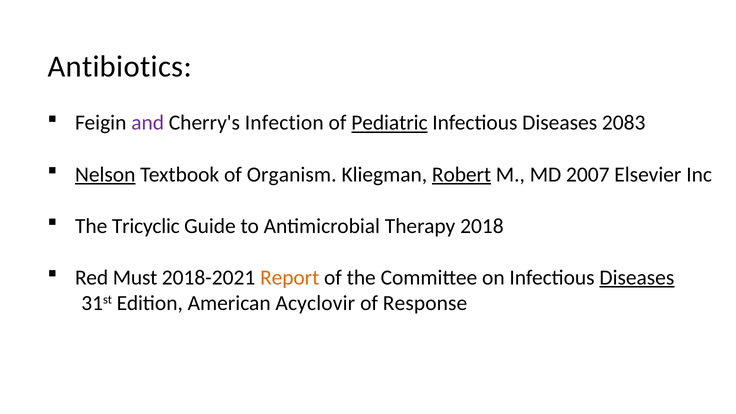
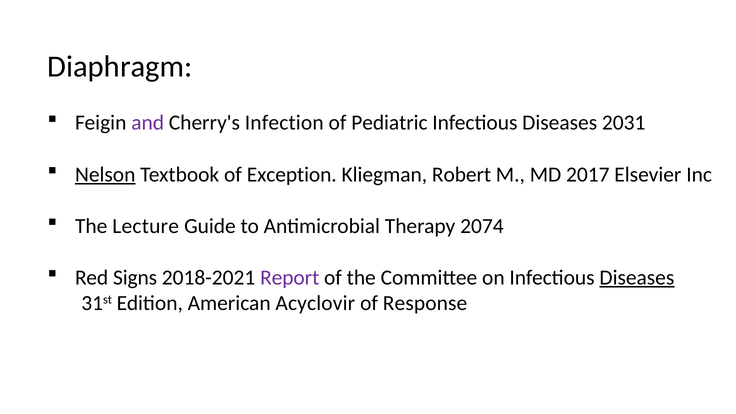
Antibiotics: Antibiotics -> Diaphragm (120, 66)
Pediatric underline: present -> none (389, 123)
2083: 2083 -> 2031 (624, 123)
Organism: Organism -> Exception (292, 174)
Robert underline: present -> none (462, 174)
2007: 2007 -> 2017 (588, 174)
Tricyclic: Tricyclic -> Lecture (146, 226)
2018: 2018 -> 2074 (482, 226)
Must: Must -> Signs (135, 278)
Report colour: orange -> purple (290, 278)
